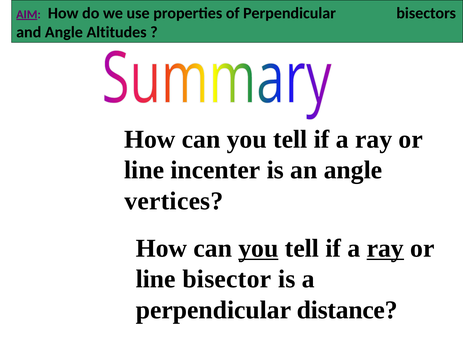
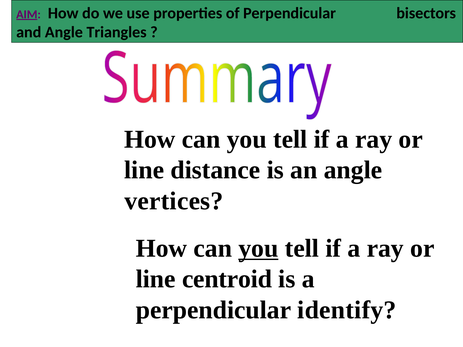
Altitudes: Altitudes -> Triangles (117, 32)
incenter: incenter -> distance (215, 170)
ray underline: present -> none (385, 248)
bisector: bisector -> centroid (227, 279)
distance: distance -> identify (347, 310)
